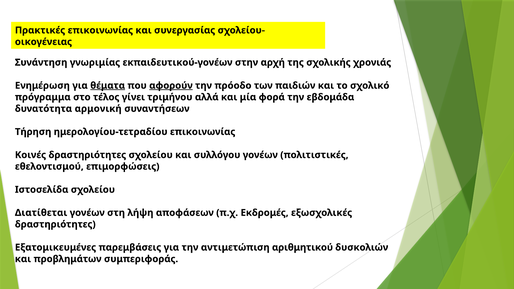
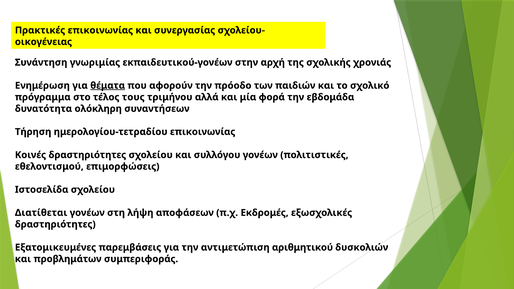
αφορούν underline: present -> none (171, 86)
γίνει: γίνει -> τους (133, 97)
αρμονική: αρμονική -> ολόκληρη (98, 109)
